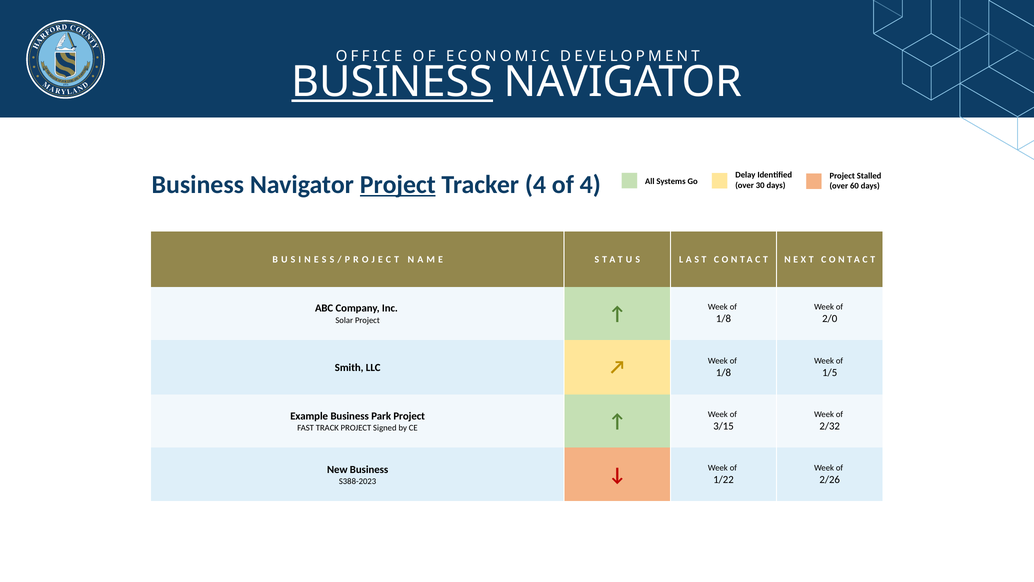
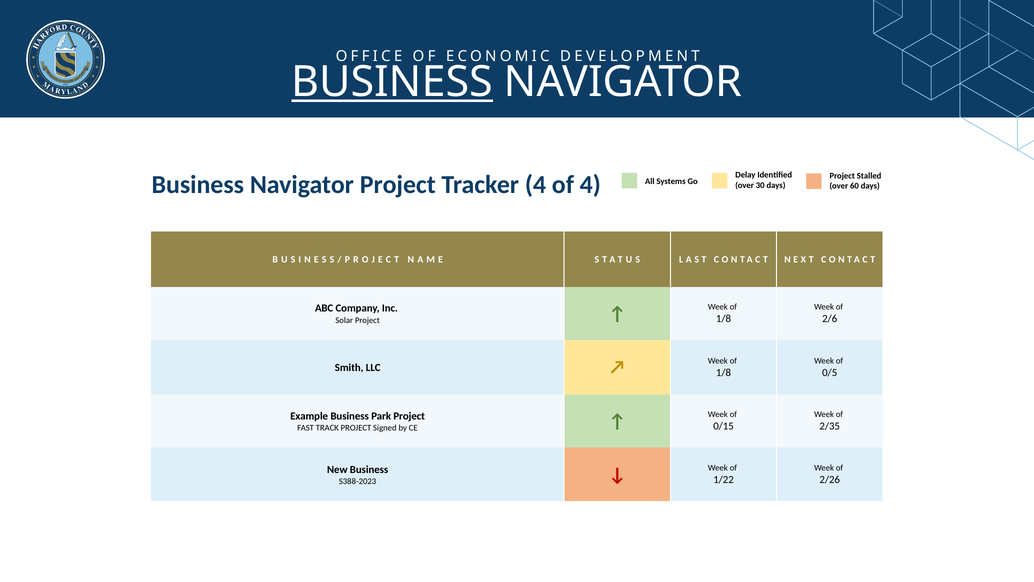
Project underline: present -> none (398, 185)
2/0: 2/0 -> 2/6 (830, 319)
1/5: 1/5 -> 0/5 (830, 372)
3/15: 3/15 -> 0/15 (724, 426)
2/32: 2/32 -> 2/35 (830, 426)
